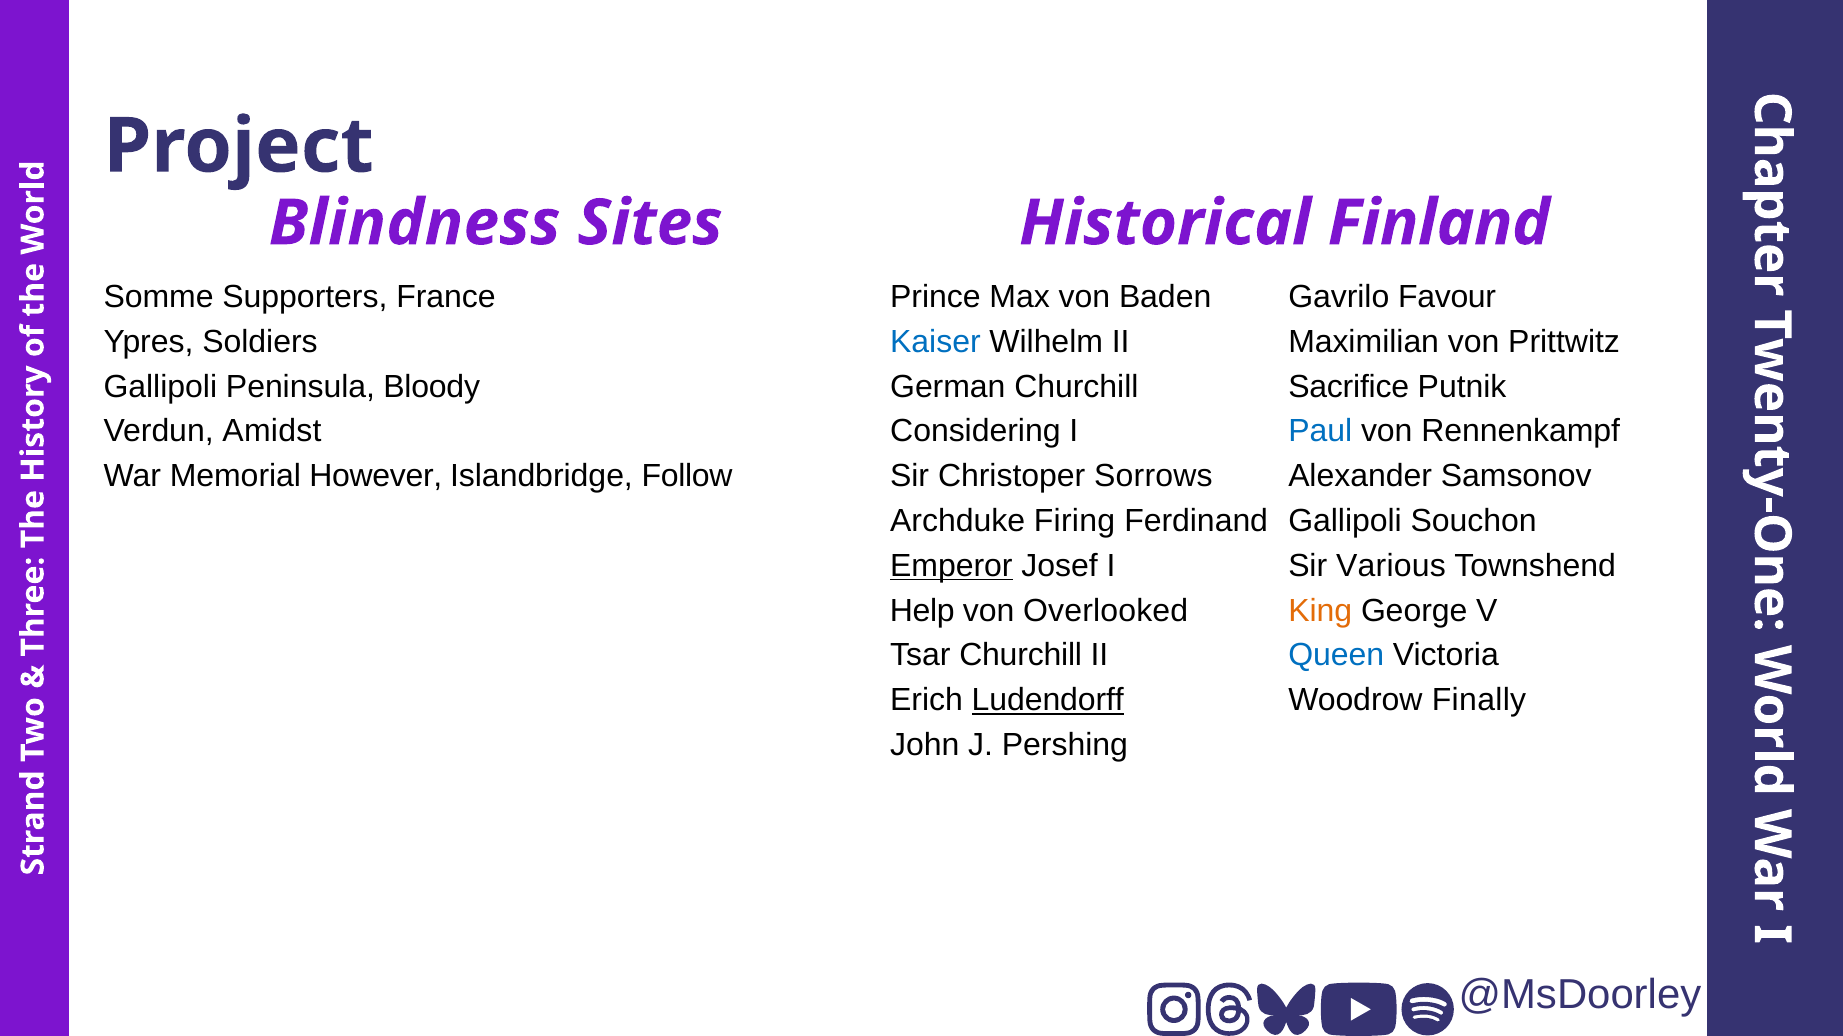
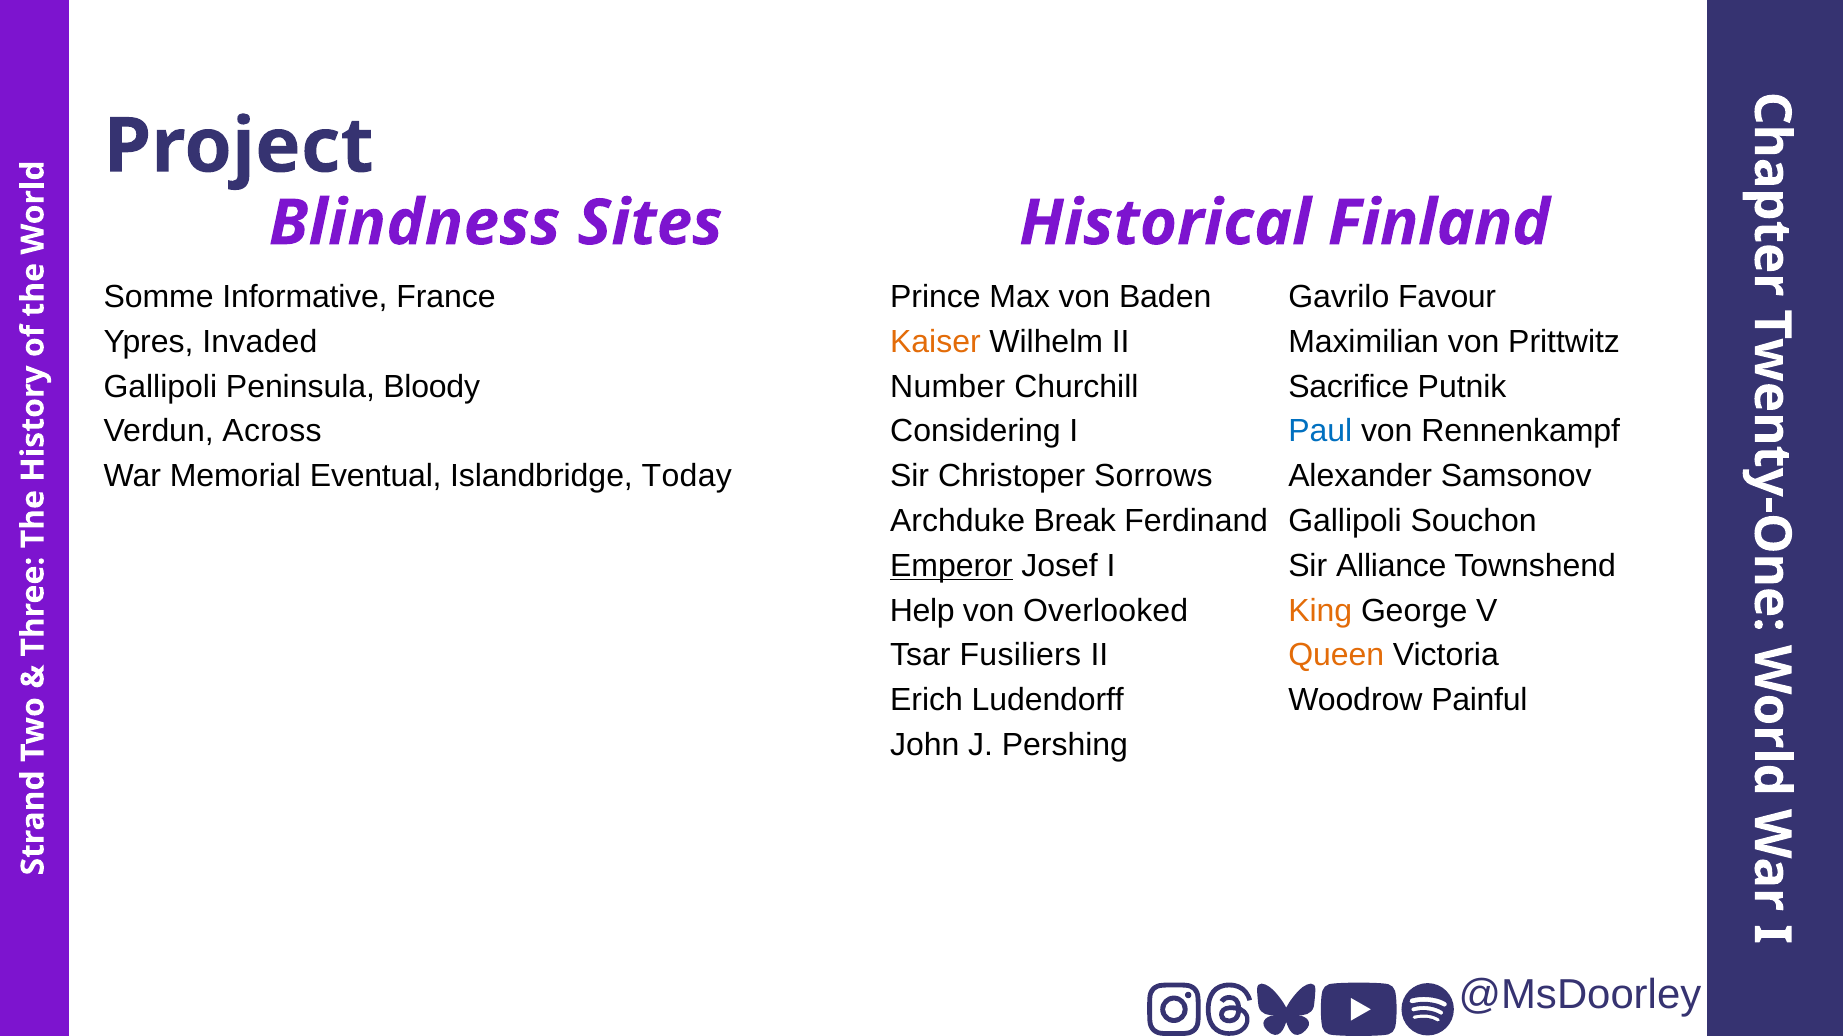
Supporters: Supporters -> Informative (305, 297)
Soldiers: Soldiers -> Invaded (260, 342)
Kaiser colour: blue -> orange (935, 342)
German: German -> Number (948, 387)
Amidst: Amidst -> Across (272, 432)
However: However -> Eventual (376, 476)
Follow: Follow -> Today (687, 476)
Firing: Firing -> Break (1075, 521)
Various: Various -> Alliance (1391, 566)
Tsar Churchill: Churchill -> Fusiliers (1020, 656)
Queen colour: blue -> orange (1336, 656)
Ludendorff underline: present -> none (1048, 701)
Finally: Finally -> Painful (1479, 701)
